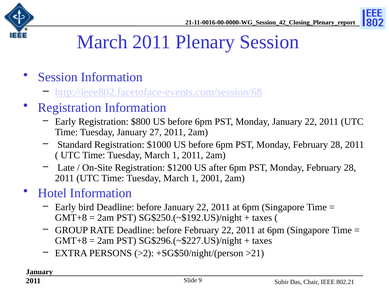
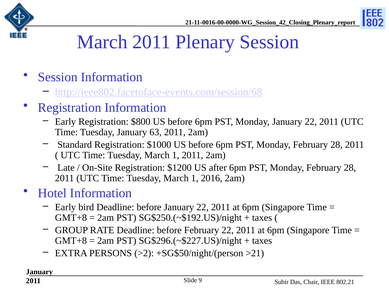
27: 27 -> 63 (156, 132)
2001: 2001 -> 2016 (212, 178)
